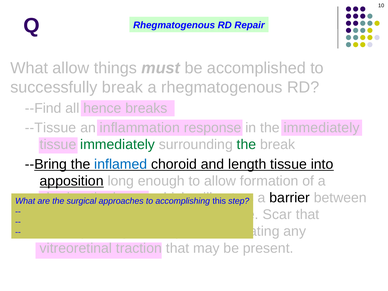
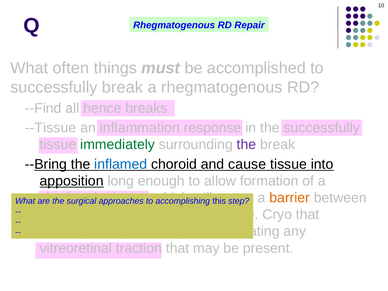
What allow: allow -> often (71, 68)
the immediately: immediately -> successfully (322, 128)
the colour: green -> purple (246, 145)
length: length -> cause (247, 164)
barrier colour: black -> orange (290, 198)
Scar: Scar -> Cryo (277, 215)
